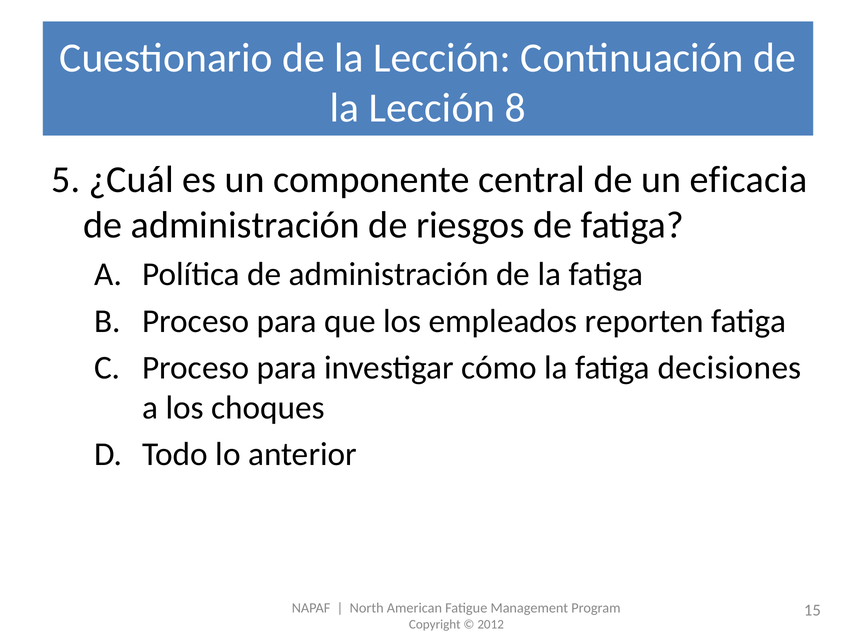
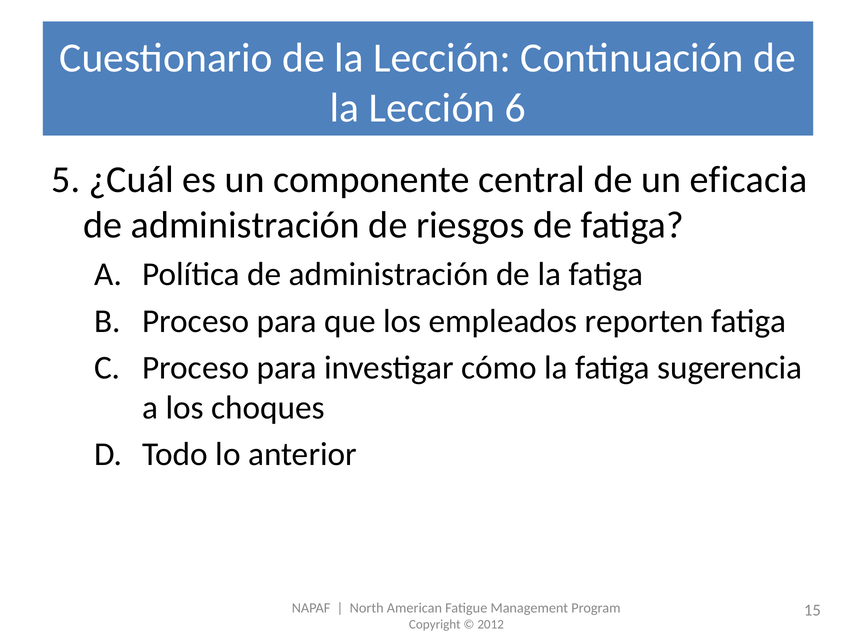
8: 8 -> 6 (515, 108)
decisiones: decisiones -> sugerencia (730, 368)
